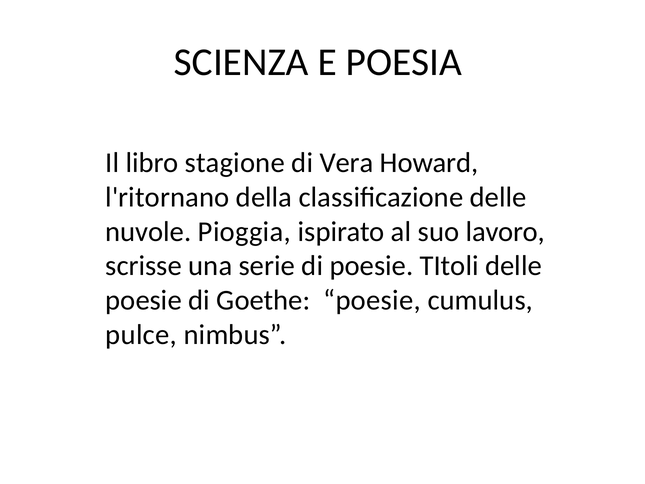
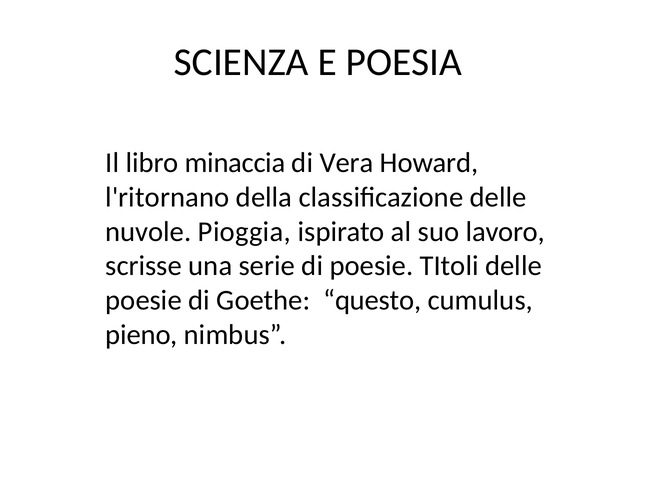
stagione: stagione -> minaccia (235, 163)
Goethe poesie: poesie -> questo (372, 300)
pulce: pulce -> pieno (141, 335)
